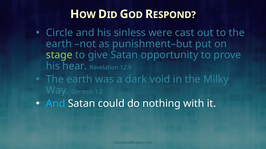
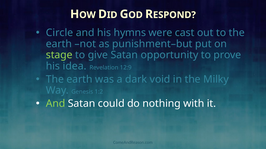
sinless: sinless -> hymns (130, 33)
hear: hear -> idea (75, 66)
And colour: light blue -> light green (56, 104)
